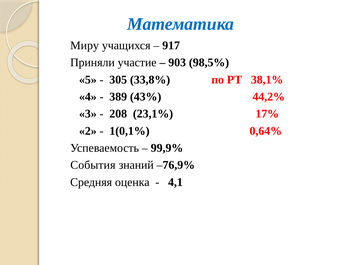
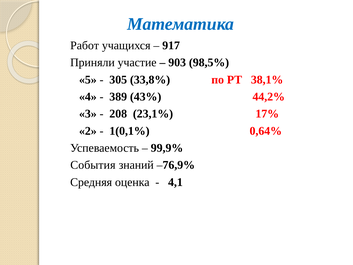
Миру: Миру -> Работ (85, 45)
